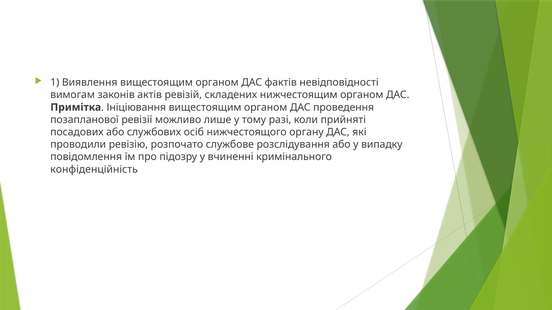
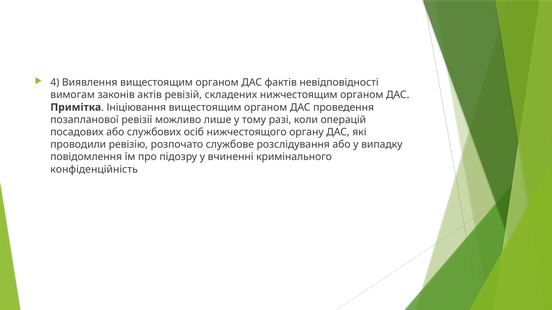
1: 1 -> 4 (55, 83)
прийняті: прийняті -> операцій (343, 120)
